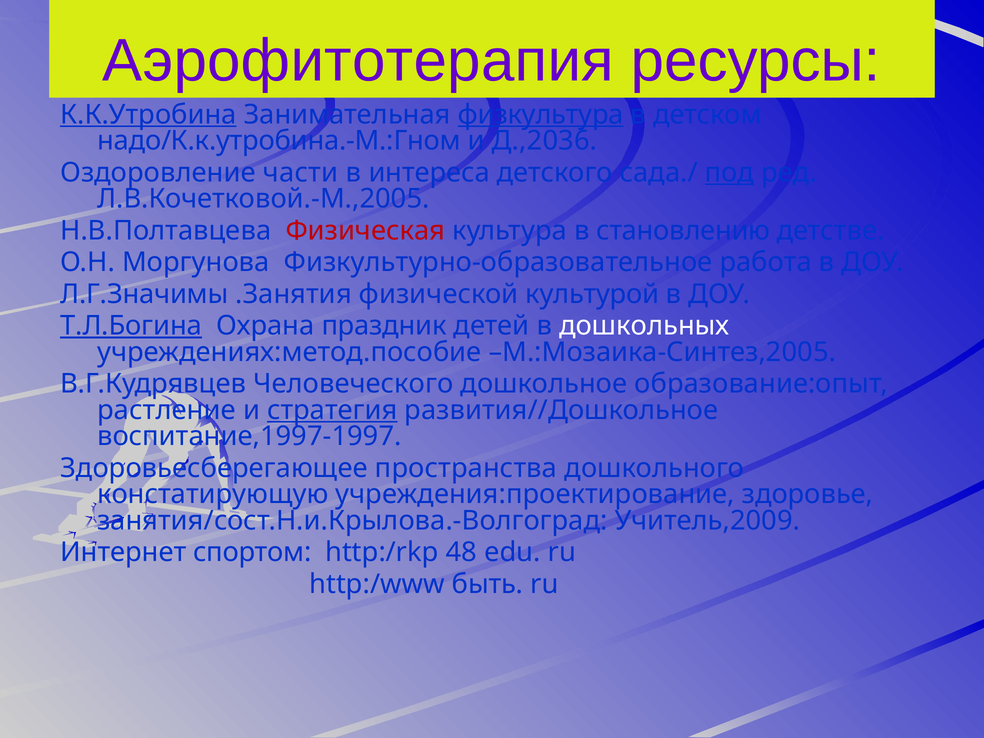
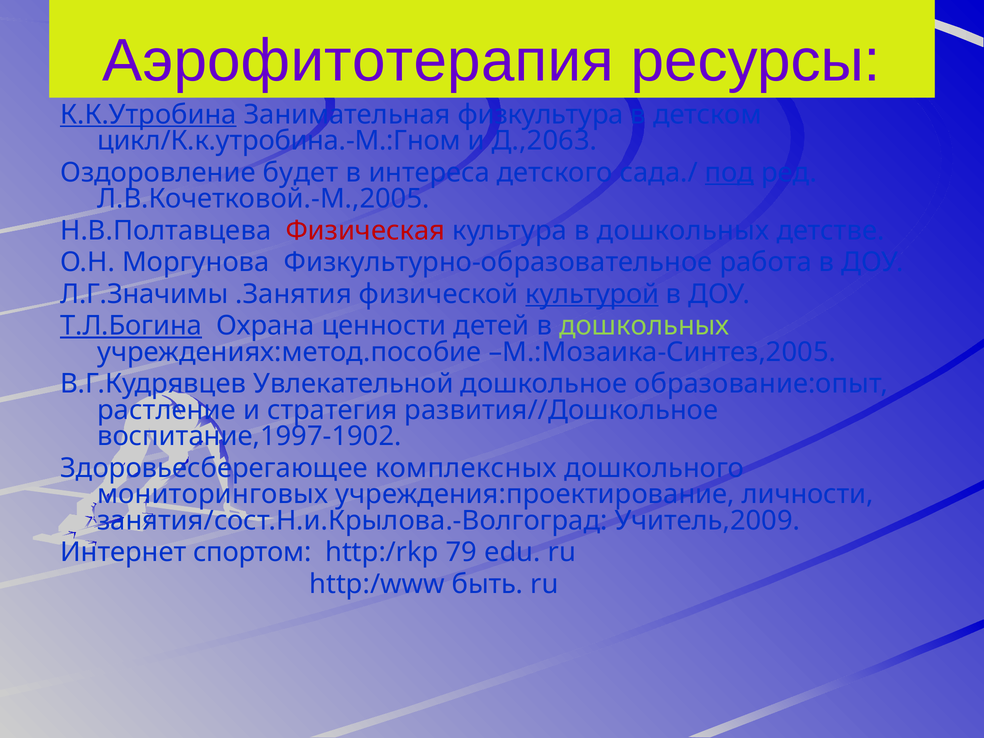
физкультура underline: present -> none (541, 115)
надо/К.к.утробина.-М.:Гном: надо/К.к.утробина.-М.:Гном -> цикл/К.к.утробина.-М.:Гном (279, 141)
Д.,2036: Д.,2036 -> Д.,2063 (544, 141)
части: части -> будет (301, 173)
культура в становлению: становлению -> дошкольных (683, 231)
культурой underline: none -> present (592, 294)
праздник: праздник -> ценности (384, 326)
дошкольных colour: white -> light green (644, 326)
Человеческого: Человеческого -> Увлекательной (353, 384)
стратегия underline: present -> none (332, 410)
воспитание,1997-1997: воспитание,1997-1997 -> воспитание,1997-1902 (249, 436)
пространства: пространства -> комплексных (466, 468)
констатирующую: констатирующую -> мониторинговых (213, 494)
здоровье: здоровье -> личности (808, 494)
48: 48 -> 79 (461, 552)
